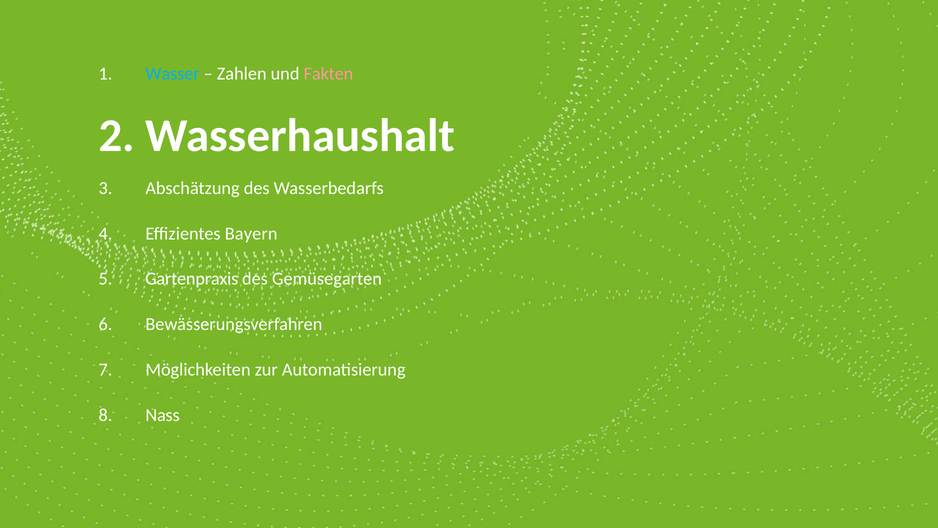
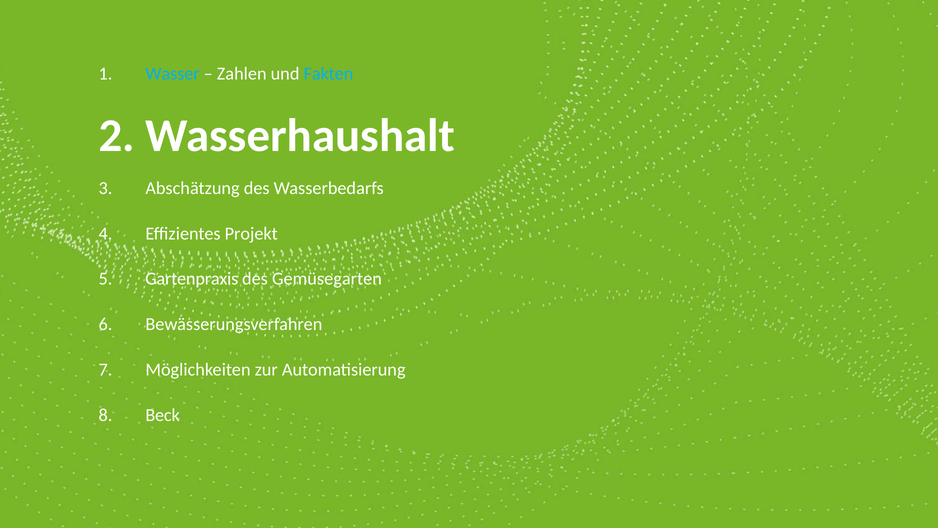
Fakten colour: pink -> light blue (328, 74)
Bayern: Bayern -> Projekt (251, 233)
Nass: Nass -> Beck (163, 415)
